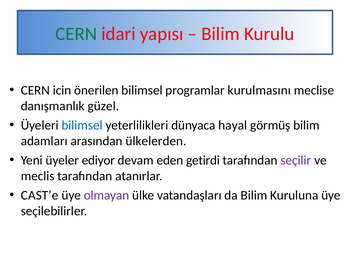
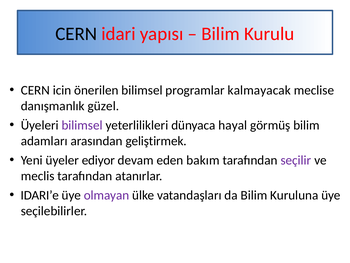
CERN colour: green -> black (76, 34)
kurulmasını: kurulmasını -> kalmayacak (259, 90)
bilimsel colour: blue -> purple (82, 125)
ülkelerden: ülkelerden -> geliştirmek (156, 141)
getirdi: getirdi -> bakım (203, 160)
CAST’e: CAST’e -> IDARI’e (40, 195)
